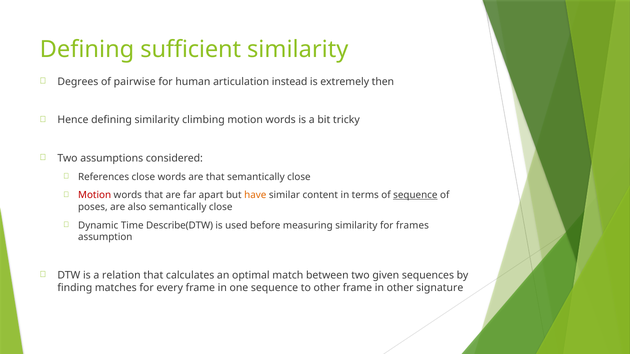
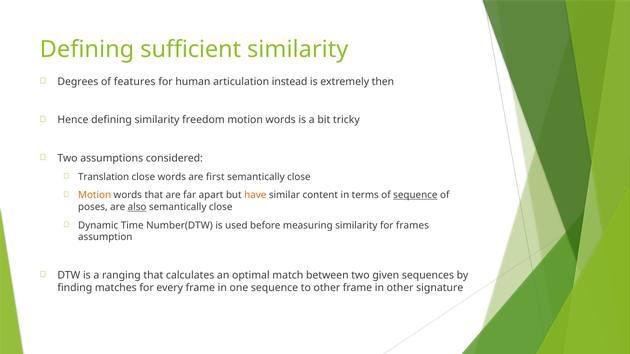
pairwise: pairwise -> features (135, 82)
climbing: climbing -> freedom (203, 120)
References: References -> Translation (104, 177)
are that: that -> first (215, 177)
Motion colour: red -> orange (95, 195)
also underline: none -> present (137, 207)
Describe(DTW: Describe(DTW -> Number(DTW (179, 226)
relation: relation -> ranging (121, 275)
